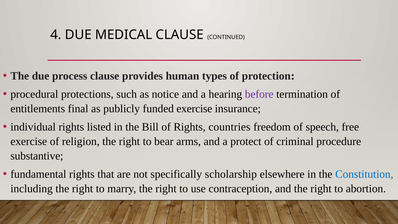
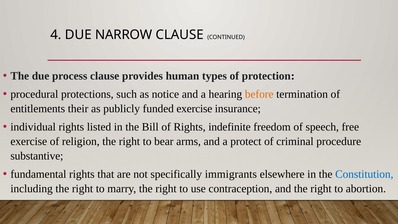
MEDICAL: MEDICAL -> NARROW (124, 35)
before colour: purple -> orange (259, 94)
final: final -> their (78, 109)
countries: countries -> indefinite (230, 127)
scholarship: scholarship -> immigrants (231, 174)
